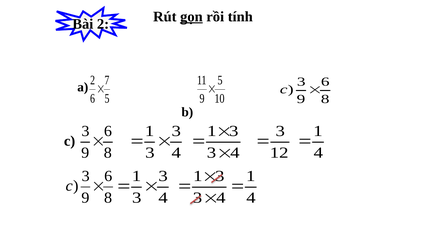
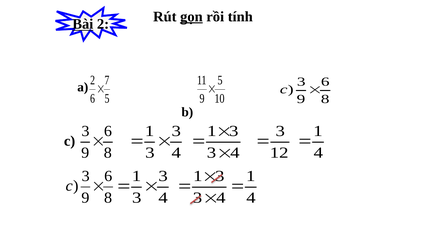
Bài underline: none -> present (83, 24)
